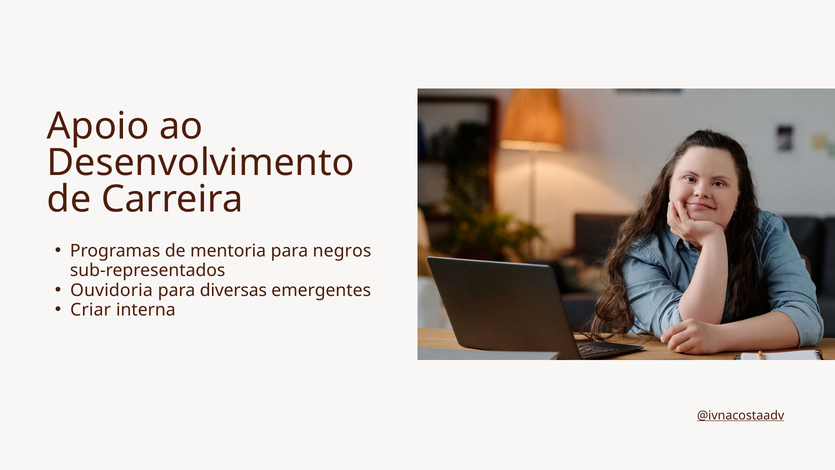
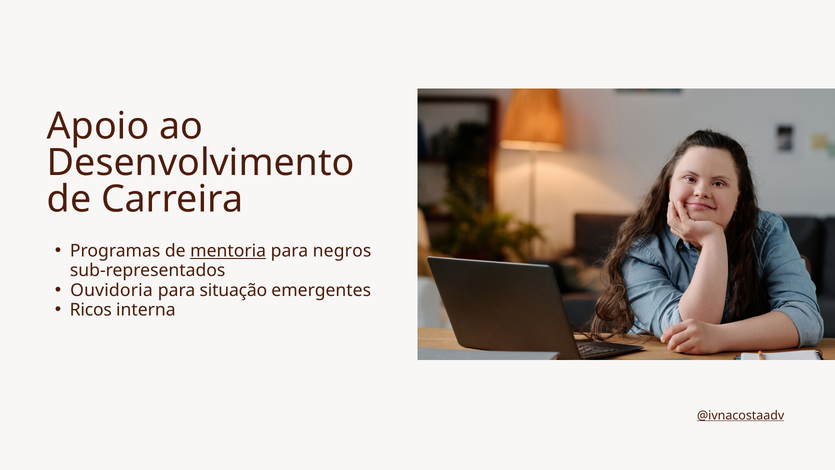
mentoria underline: none -> present (228, 251)
diversas: diversas -> situação (233, 290)
Criar: Criar -> Ricos (91, 310)
